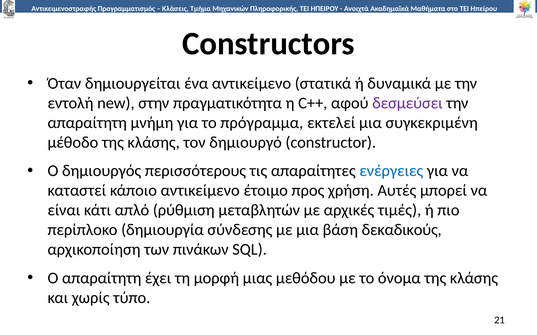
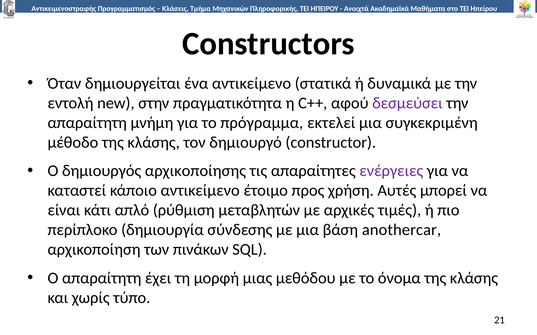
περισσότερους: περισσότερους -> αρχικοποίησης (195, 171)
ενέργειες colour: blue -> purple (391, 171)
δεκαδικούς: δεκαδικούς -> anothercar (401, 230)
